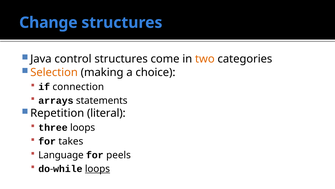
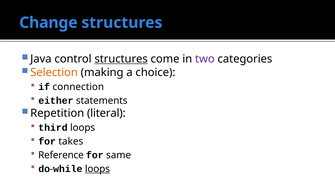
structures underline: none -> present (121, 59)
two colour: orange -> purple (205, 59)
arrays: arrays -> either (56, 100)
three: three -> third (53, 127)
Language: Language -> Reference (61, 155)
peels: peels -> same (119, 155)
